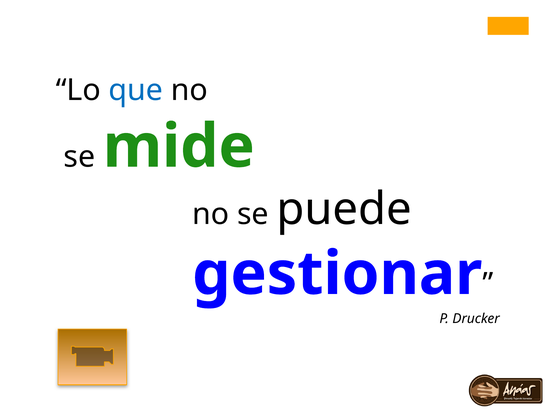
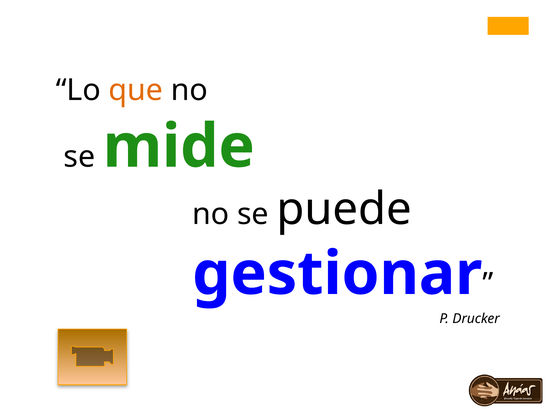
que colour: blue -> orange (136, 90)
